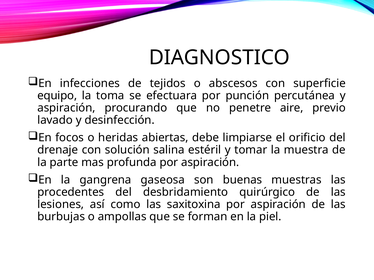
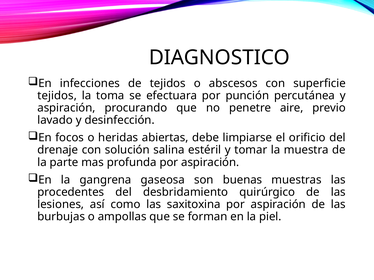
equipo: equipo -> tejidos (57, 96)
